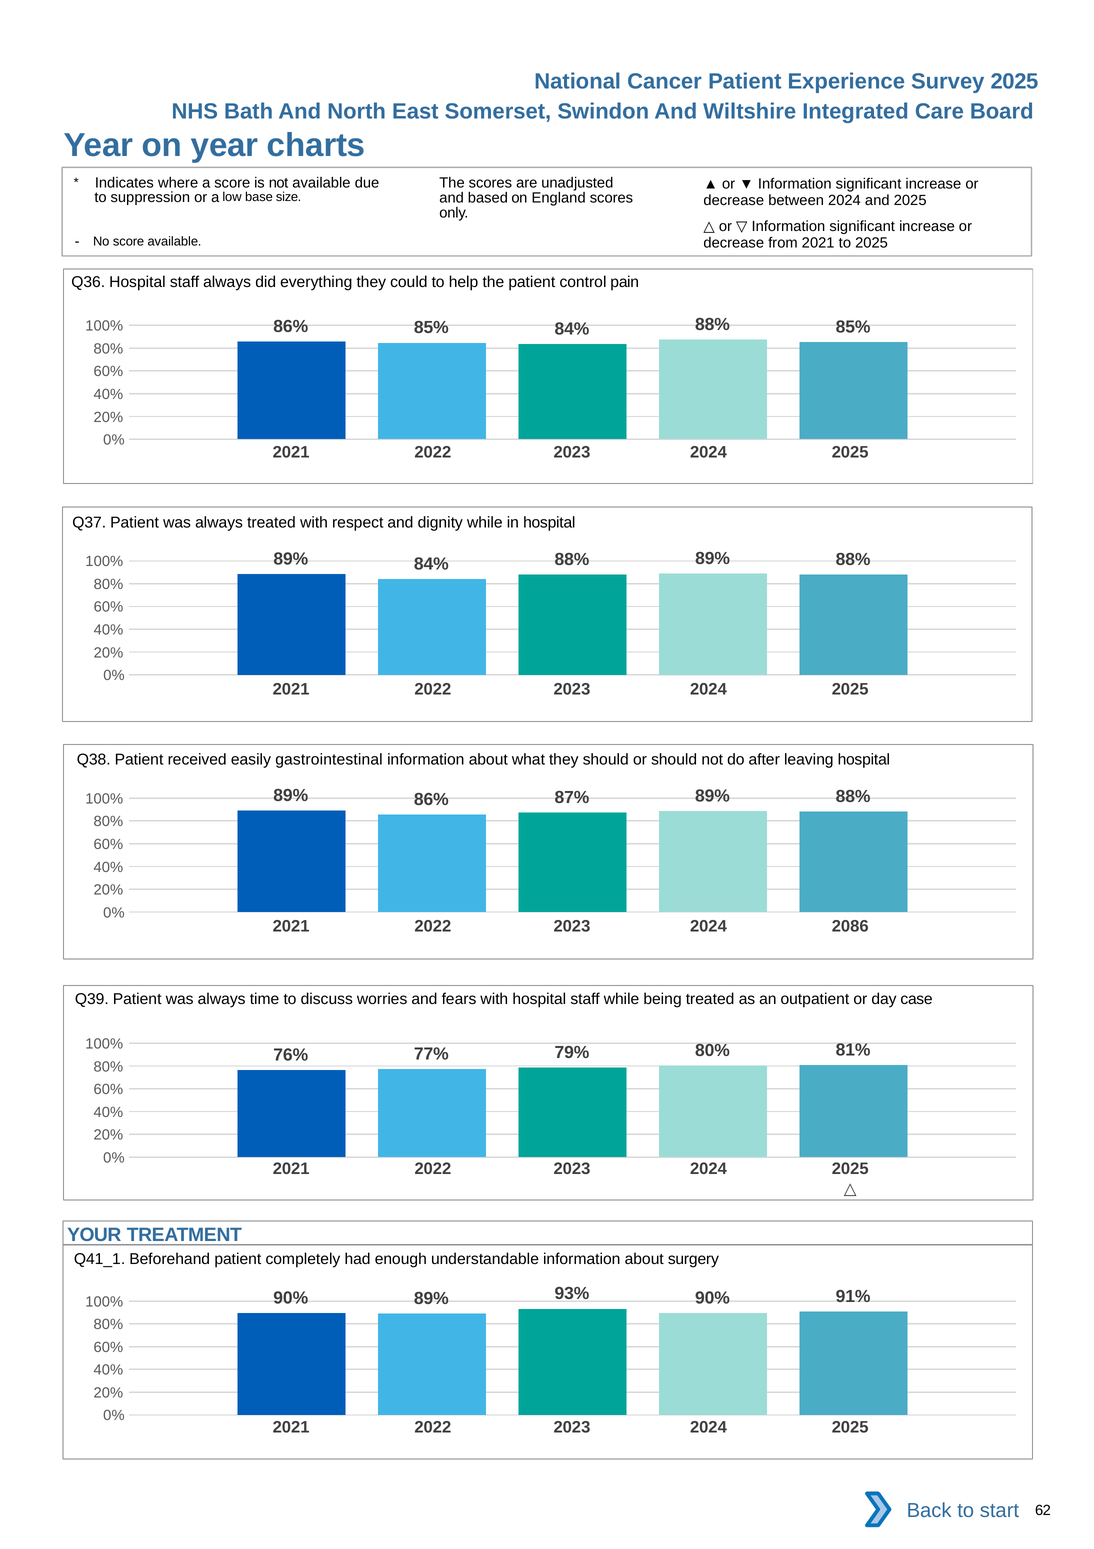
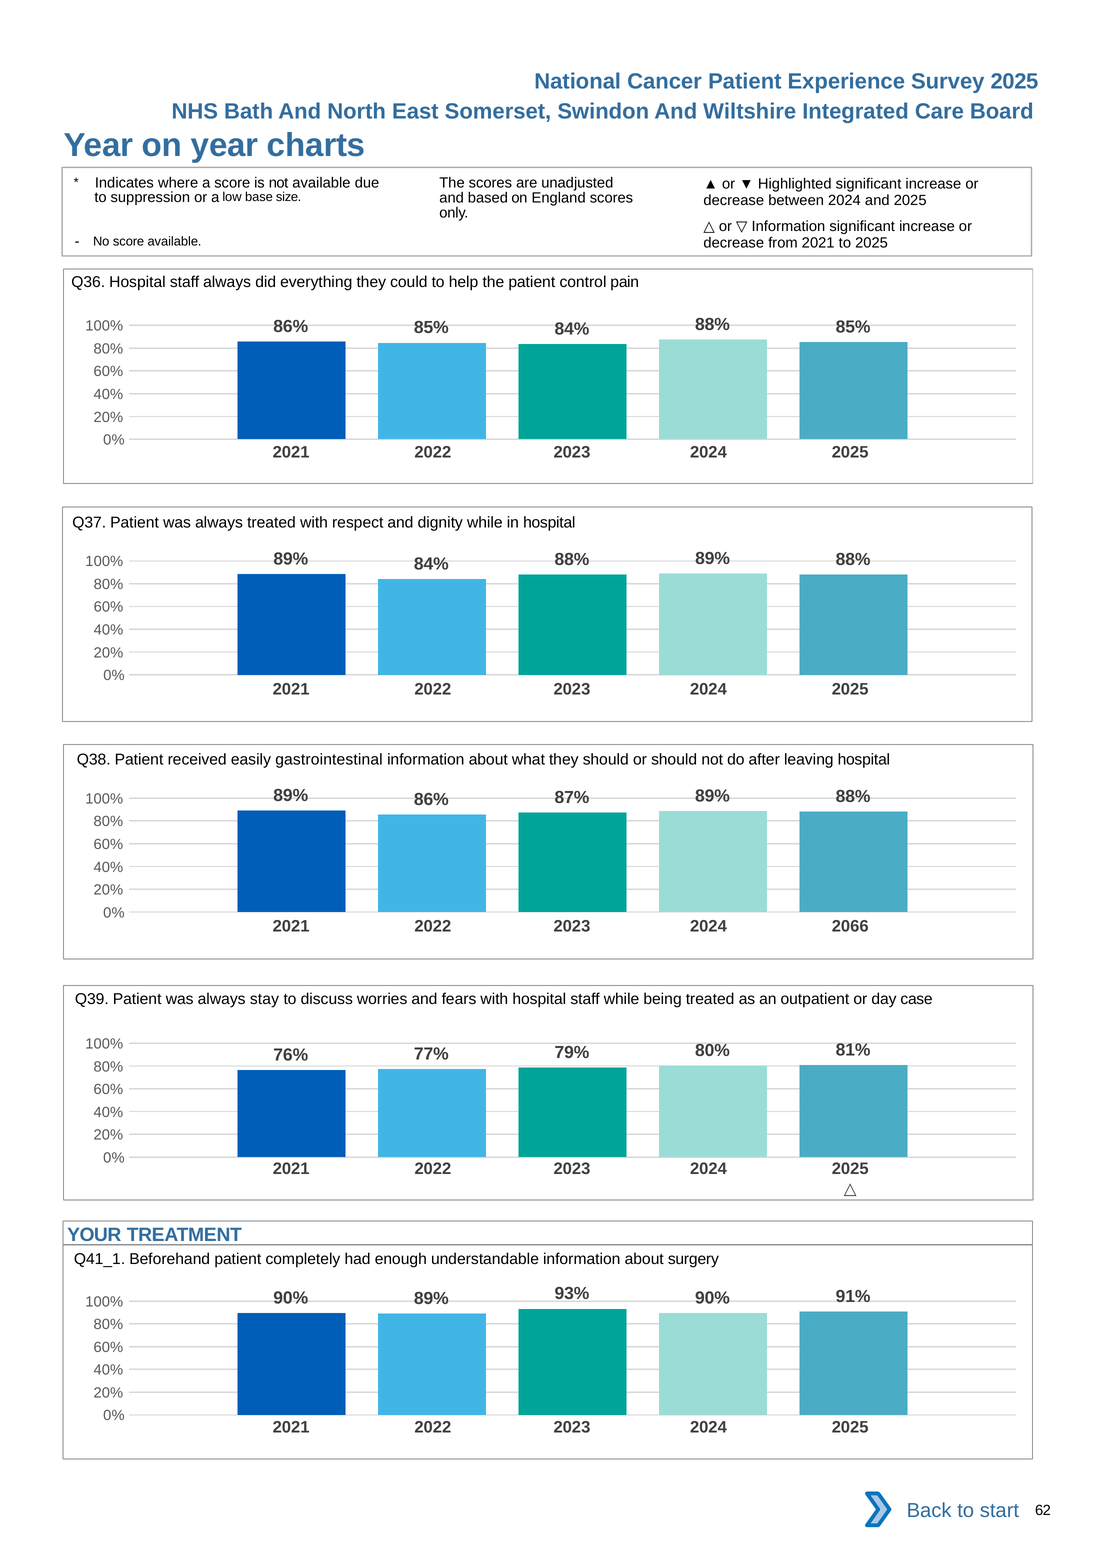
Information: Information -> Highlighted (795, 184)
2086: 2086 -> 2066 (850, 926)
time: time -> stay (264, 999)
